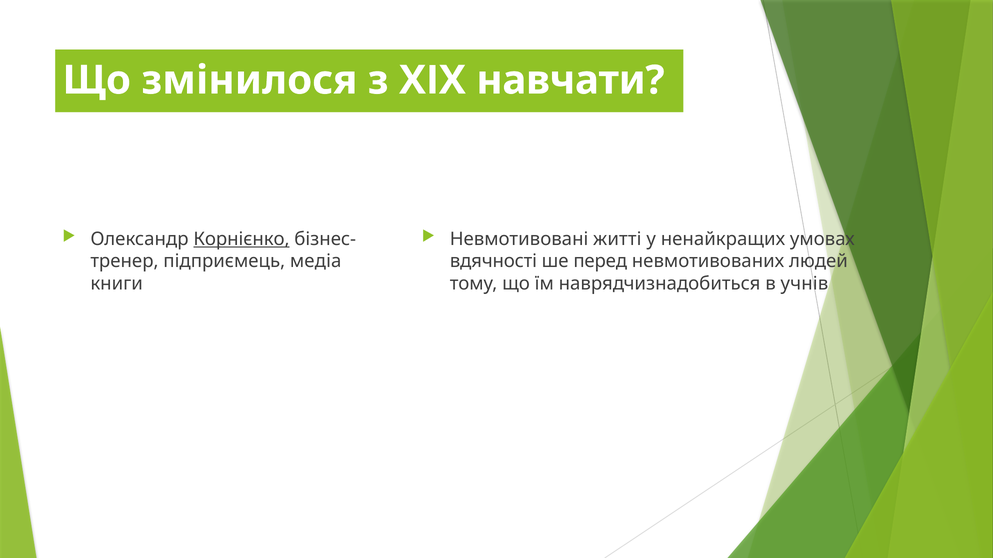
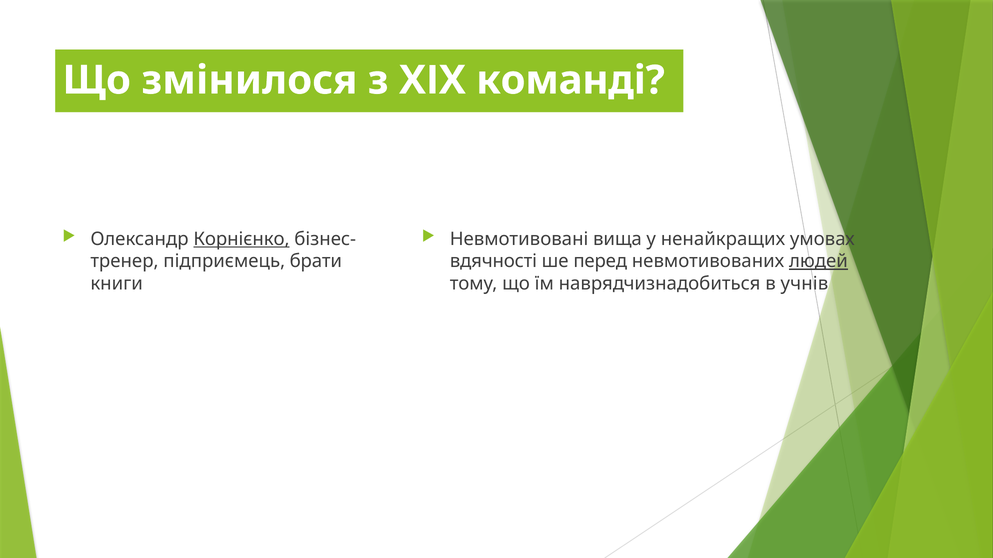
навчати: навчати -> команді (570, 80)
житті: житті -> вища (617, 239)
медіа: медіа -> брати (316, 261)
людей underline: none -> present (818, 261)
